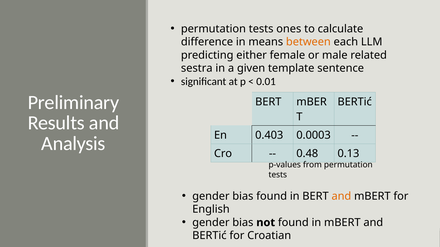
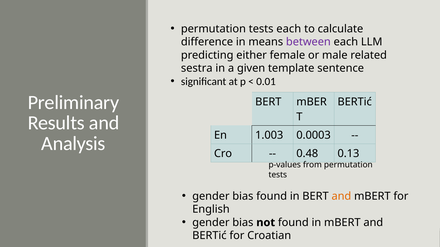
tests ones: ones -> each (289, 29)
between colour: orange -> purple (308, 42)
0.403: 0.403 -> 1.003 (269, 136)
